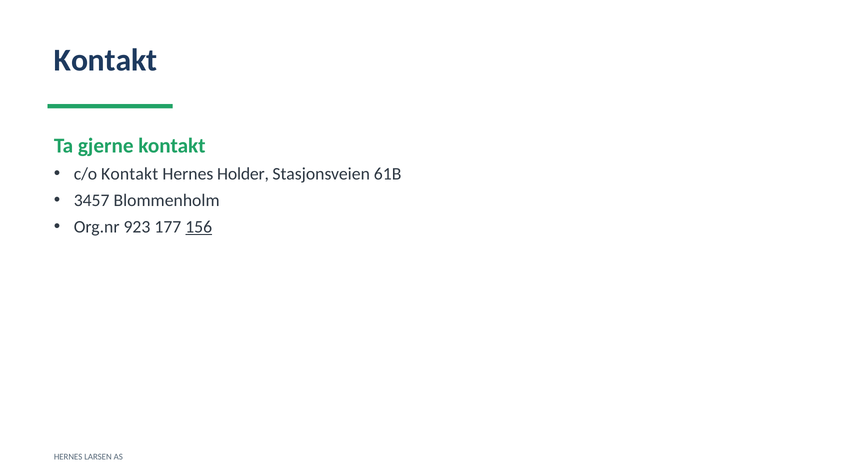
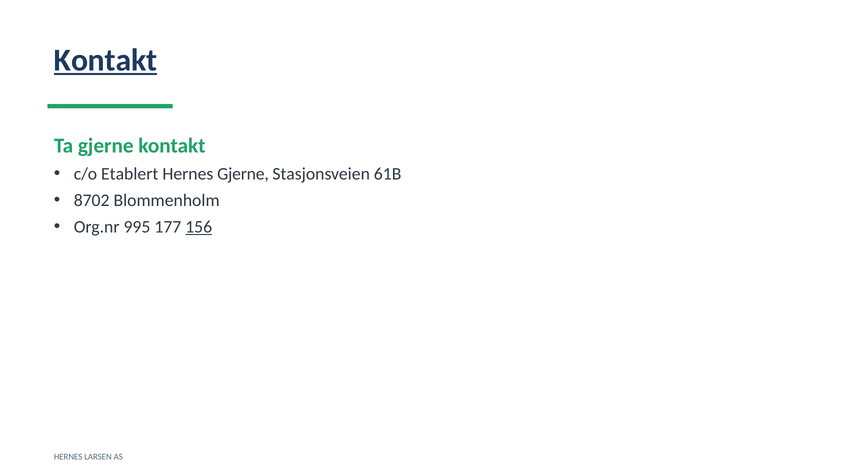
Kontakt underline: none -> present (106, 60)
c/o Kontakt: Kontakt -> Etablert (130, 174)
Hernes Holder: Holder -> Gjerne (243, 174)
3457: 3457 -> 8702 (92, 201)
923: 923 -> 995 (137, 227)
